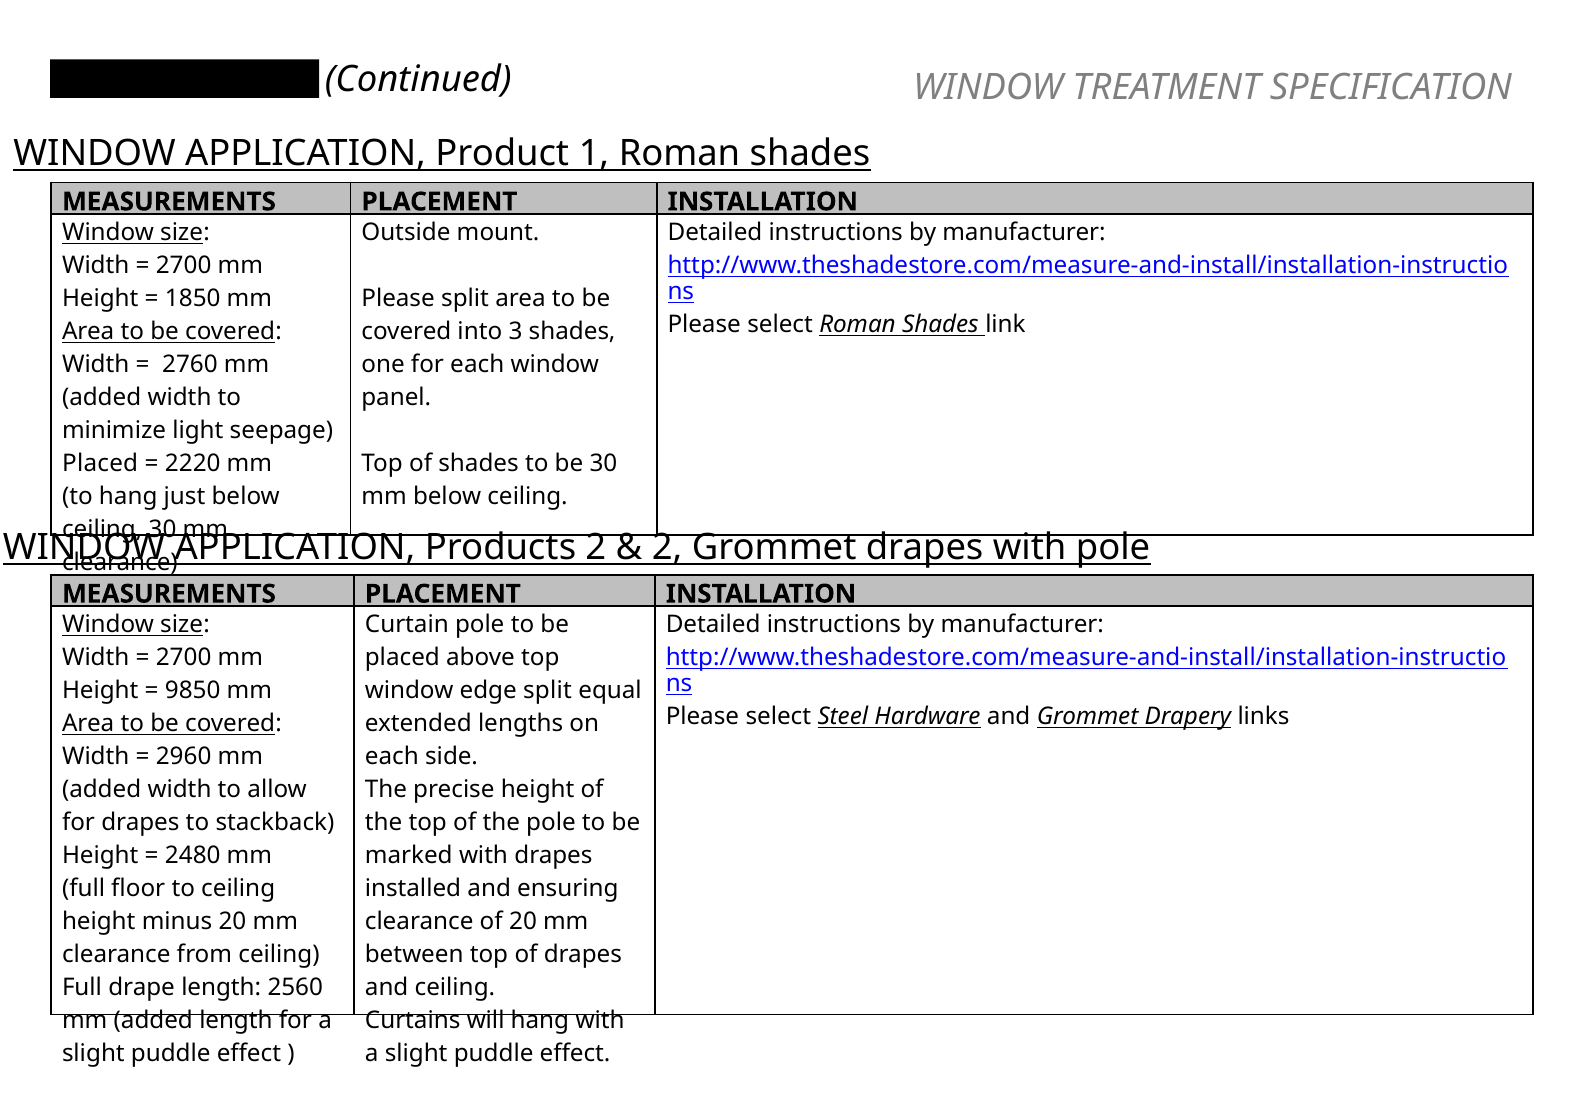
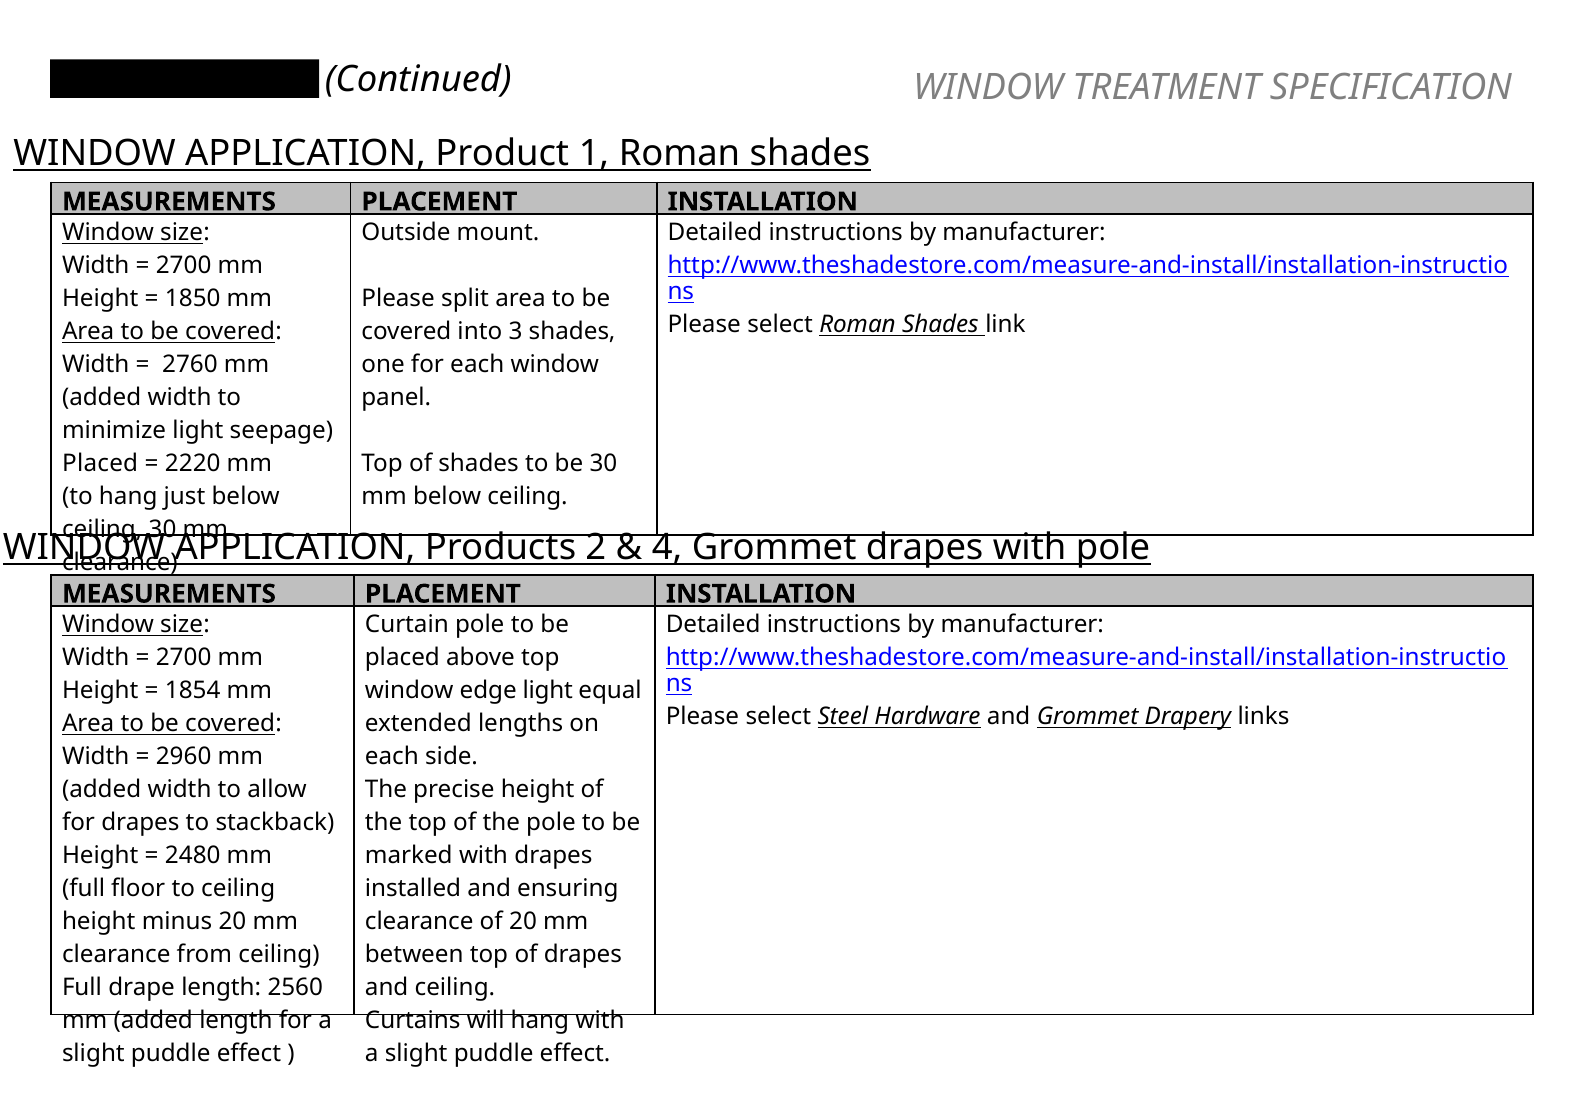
2: 2 -> 4 (667, 547)
9850: 9850 -> 1854 (193, 690)
edge split: split -> light (548, 690)
